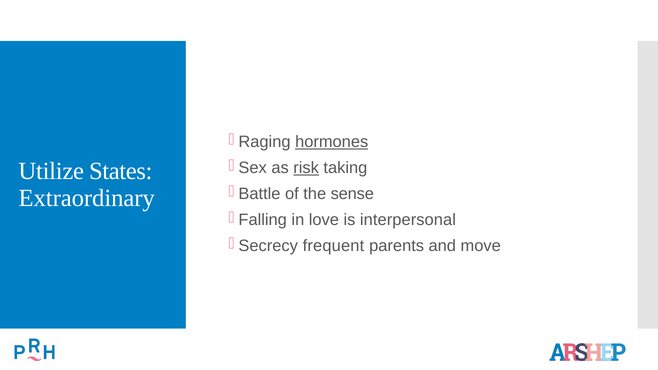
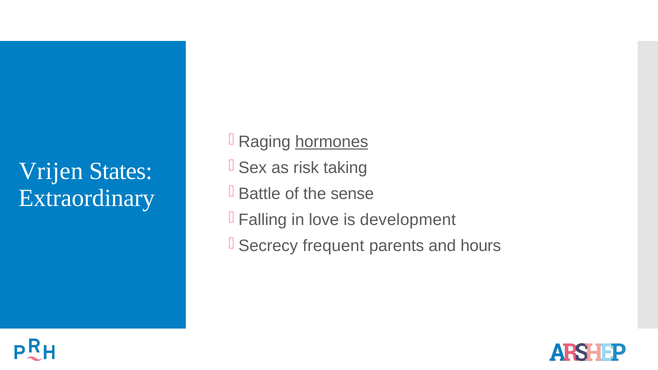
risk underline: present -> none (306, 168)
Utilize: Utilize -> Vrijen (51, 171)
interpersonal: interpersonal -> development (408, 220)
move: move -> hours (481, 246)
